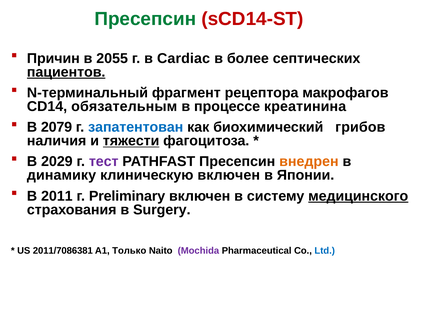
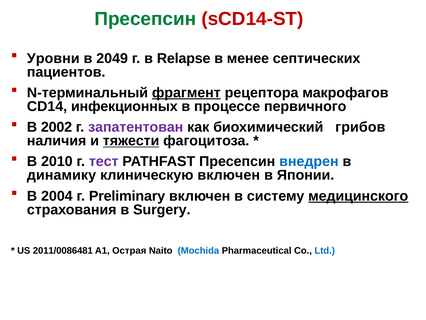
Причин: Причин -> Уровни (53, 58)
2055: 2055 -> 2049 (112, 58)
Cardiac: Cardiac -> Relapse (184, 58)
более: более -> менее (248, 58)
пациентов underline: present -> none (66, 72)
фрагмент underline: none -> present (186, 93)
обязательным: обязательным -> инфекционных (124, 106)
креатинина: креатинина -> первичного (305, 106)
2079: 2079 -> 2002 (57, 127)
запатентован colour: blue -> purple (136, 127)
2029: 2029 -> 2010 (57, 161)
внедрен colour: orange -> blue (309, 161)
2011: 2011 -> 2004 (57, 196)
2011/7086381: 2011/7086381 -> 2011/0086481 (63, 250)
Только: Только -> Острая (129, 250)
Mochida colour: purple -> blue (198, 250)
